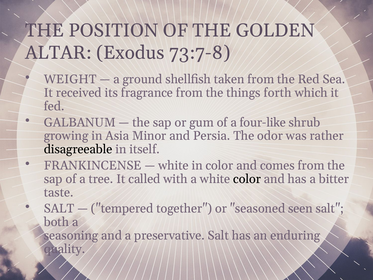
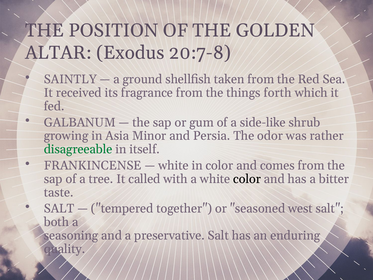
73:7-8: 73:7-8 -> 20:7-8 (200, 53)
WEIGHT: WEIGHT -> SAINTLY (70, 79)
four-like: four-like -> side-like (263, 122)
disagreeable colour: black -> green (78, 149)
seen: seen -> west (300, 208)
